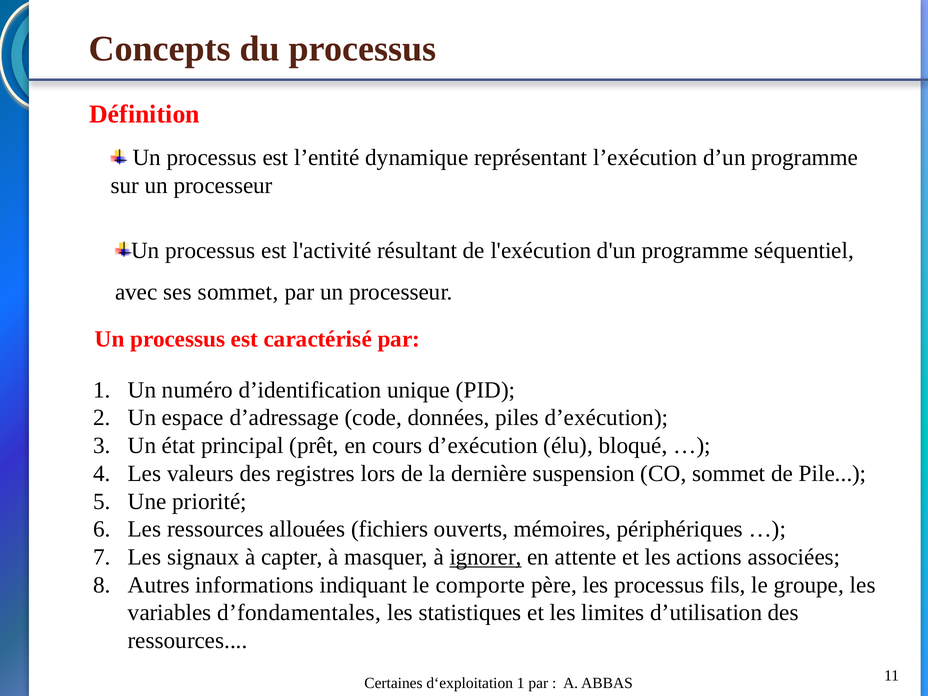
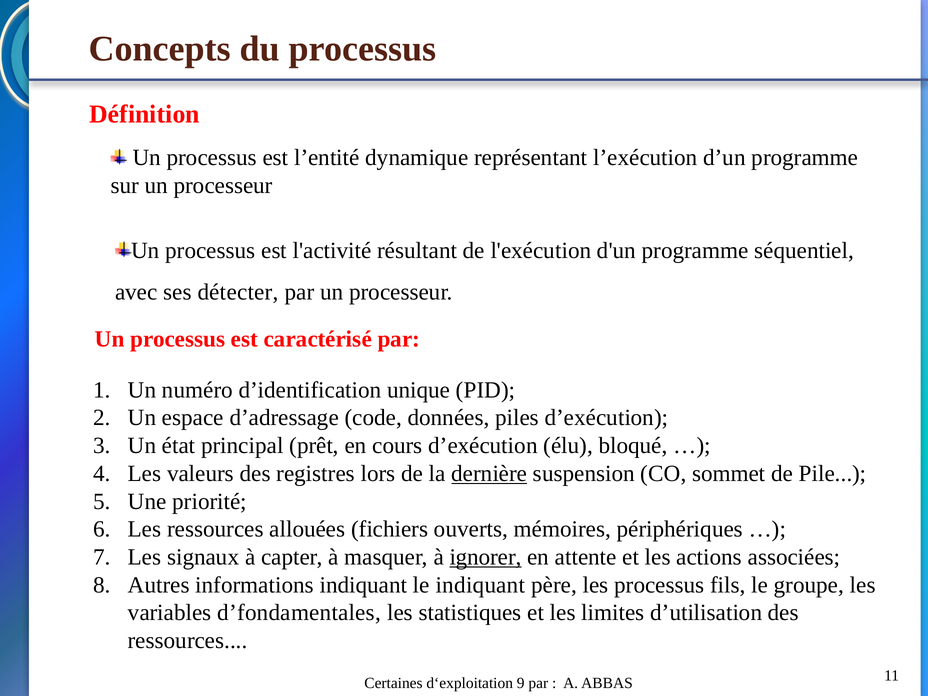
ses sommet: sommet -> détecter (238, 292)
dernière underline: none -> present (489, 474)
le comporte: comporte -> indiquant (480, 585)
d‘exploitation 1: 1 -> 9 (521, 683)
